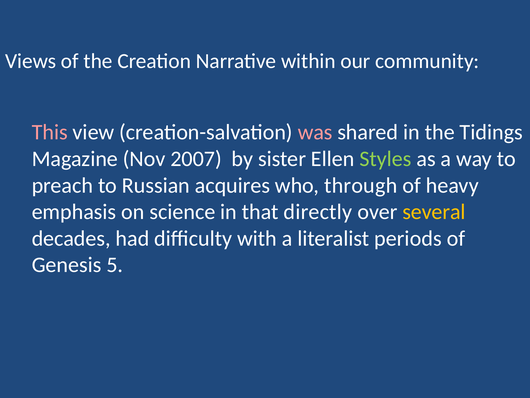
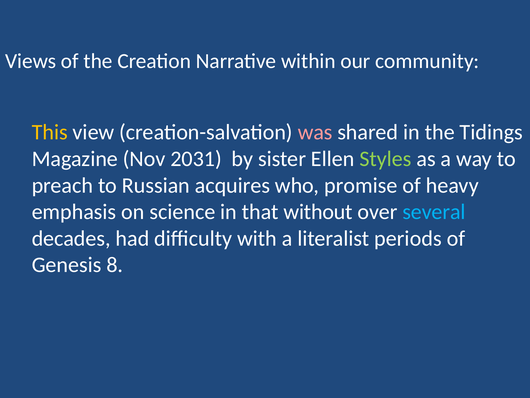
This colour: pink -> yellow (50, 132)
2007: 2007 -> 2031 (196, 159)
through: through -> promise (361, 185)
directly: directly -> without (318, 212)
several colour: yellow -> light blue (434, 212)
5: 5 -> 8 (115, 265)
